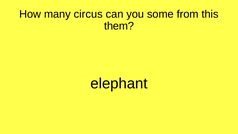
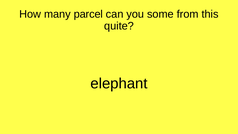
circus: circus -> parcel (88, 14)
them: them -> quite (119, 26)
